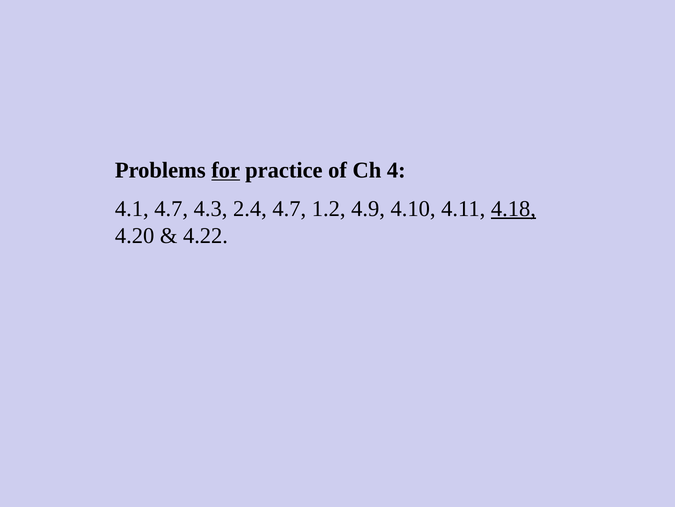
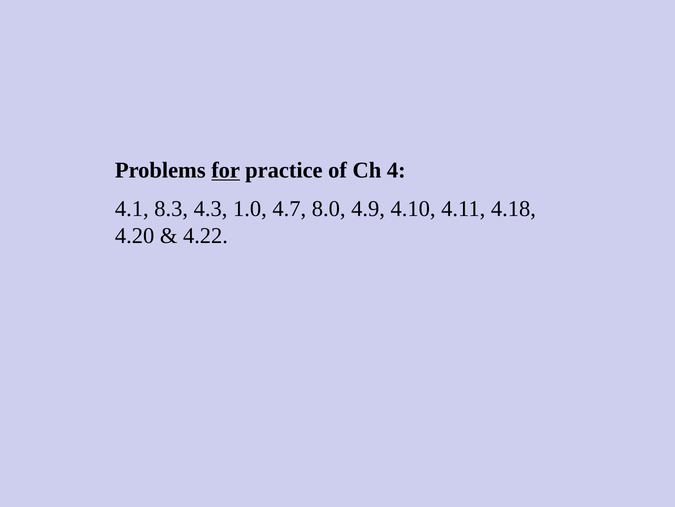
4.1 4.7: 4.7 -> 8.3 (171, 208)
2.4: 2.4 -> 1.0 (250, 208)
1.2: 1.2 -> 8.0 (329, 208)
4.18 underline: present -> none (513, 208)
